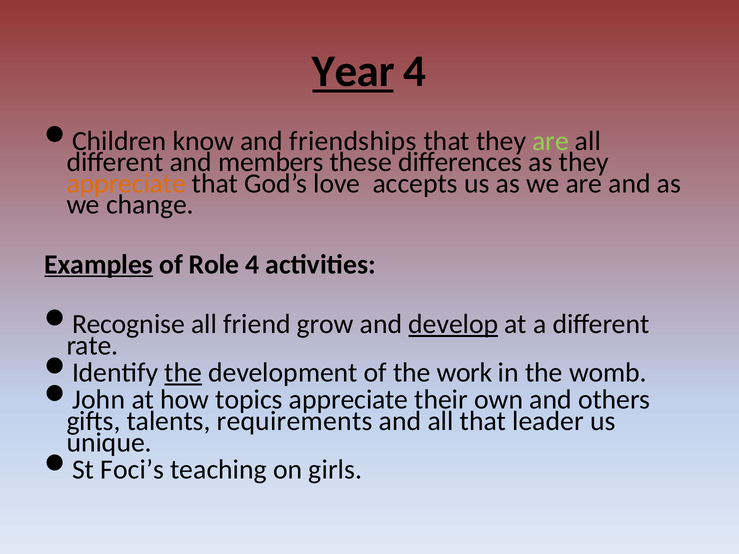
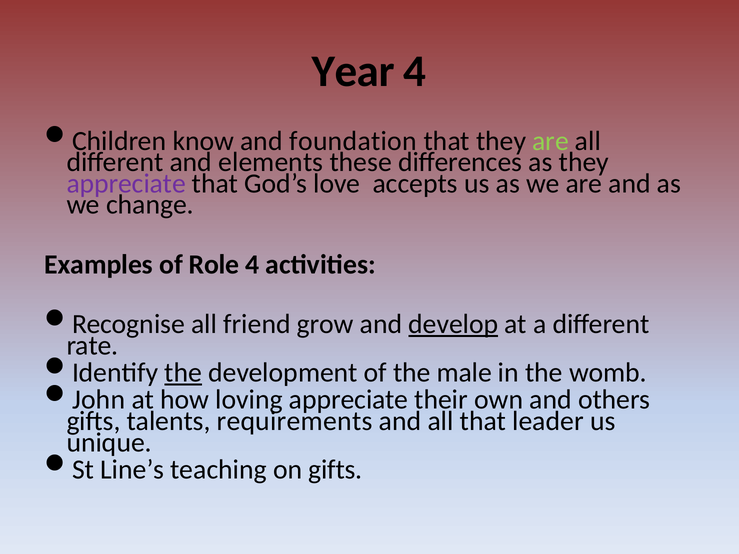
Year underline: present -> none (353, 72)
friendships: friendships -> foundation (353, 141)
members: members -> elements (271, 162)
appreciate colour: orange -> purple (126, 184)
Examples underline: present -> none (99, 265)
work: work -> male (464, 373)
topics: topics -> loving (249, 400)
Foci’s: Foci’s -> Line’s (132, 470)
on girls: girls -> gifts (335, 470)
